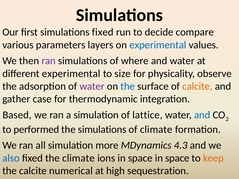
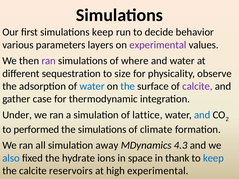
simulations fixed: fixed -> keep (103, 32)
compare: compare -> behavior (195, 32)
experimental colour: blue -> purple (158, 45)
different experimental: experimental -> sequestration (71, 74)
water colour: purple -> blue (92, 86)
calcite colour: orange -> purple (197, 86)
Based: Based -> Under (17, 115)
more: more -> away (107, 145)
the climate: climate -> hydrate (79, 158)
space in space: space -> thank (177, 158)
keep colour: orange -> blue (213, 158)
numerical: numerical -> reservoirs (71, 171)
high sequestration: sequestration -> experimental (158, 171)
